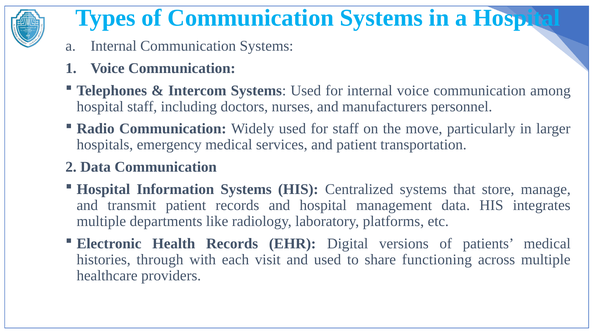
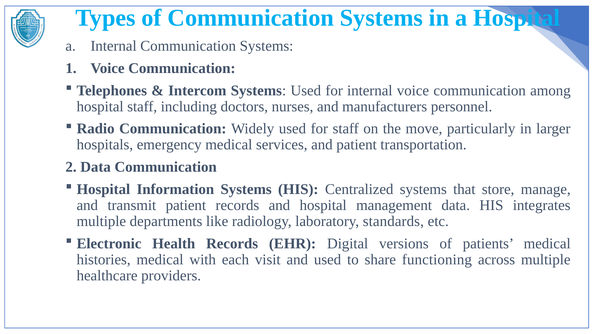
platforms: platforms -> standards (393, 221)
histories through: through -> medical (160, 260)
